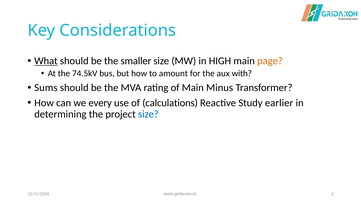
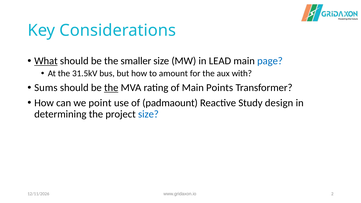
HIGH: HIGH -> LEAD (220, 61)
page colour: orange -> blue (270, 61)
74.5kV: 74.5kV -> 31.5kV (85, 73)
the underline: none -> present (111, 88)
Minus: Minus -> Points (220, 88)
every: every -> point (100, 103)
calculations: calculations -> padmaount (170, 103)
earlier: earlier -> design (279, 103)
